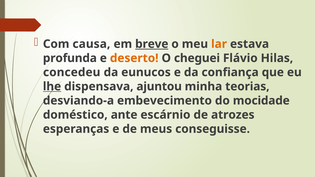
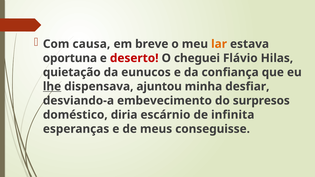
breve underline: present -> none (152, 44)
profunda: profunda -> oportuna (70, 58)
deserto colour: orange -> red (134, 58)
concedeu: concedeu -> quietação (72, 72)
teorias: teorias -> desfiar (247, 87)
mocidade: mocidade -> surpresos (261, 101)
ante: ante -> diria (124, 115)
atrozes: atrozes -> infinita (233, 115)
